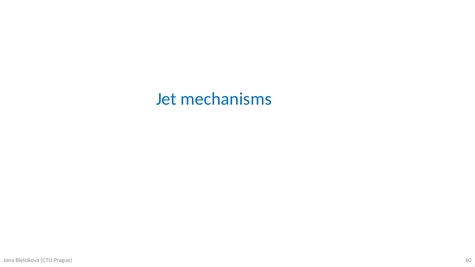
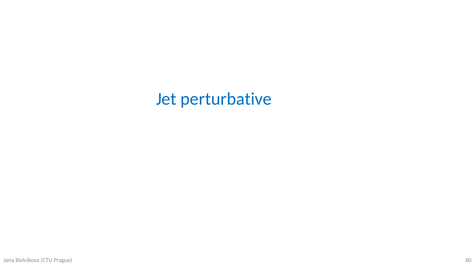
mechanisms: mechanisms -> perturbative (226, 99)
